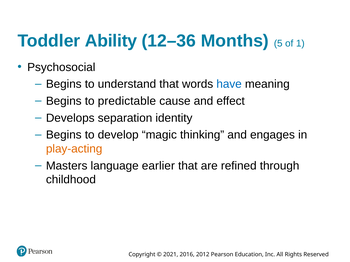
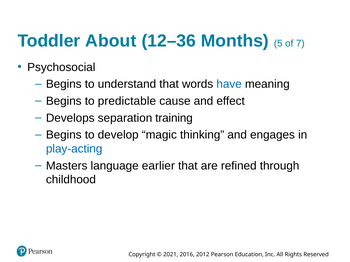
Ability: Ability -> About (111, 41)
1: 1 -> 7 (300, 44)
identity: identity -> training (174, 118)
play-acting colour: orange -> blue (74, 149)
